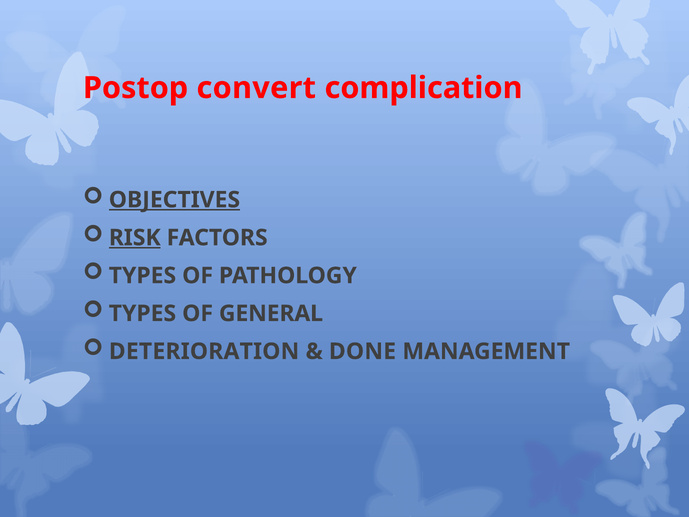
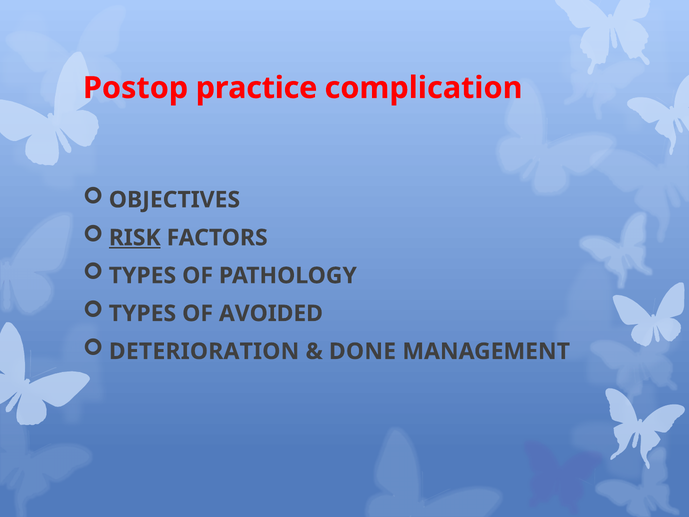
convert: convert -> practice (257, 88)
OBJECTIVES underline: present -> none (174, 200)
GENERAL: GENERAL -> AVOIDED (271, 313)
